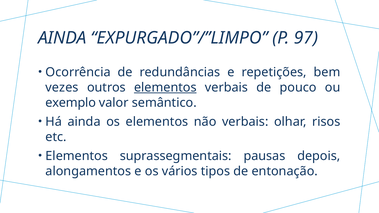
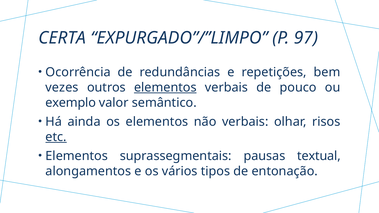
AINDA: AINDA -> CERTA (62, 38)
etc underline: none -> present (56, 137)
depois: depois -> textual (319, 156)
